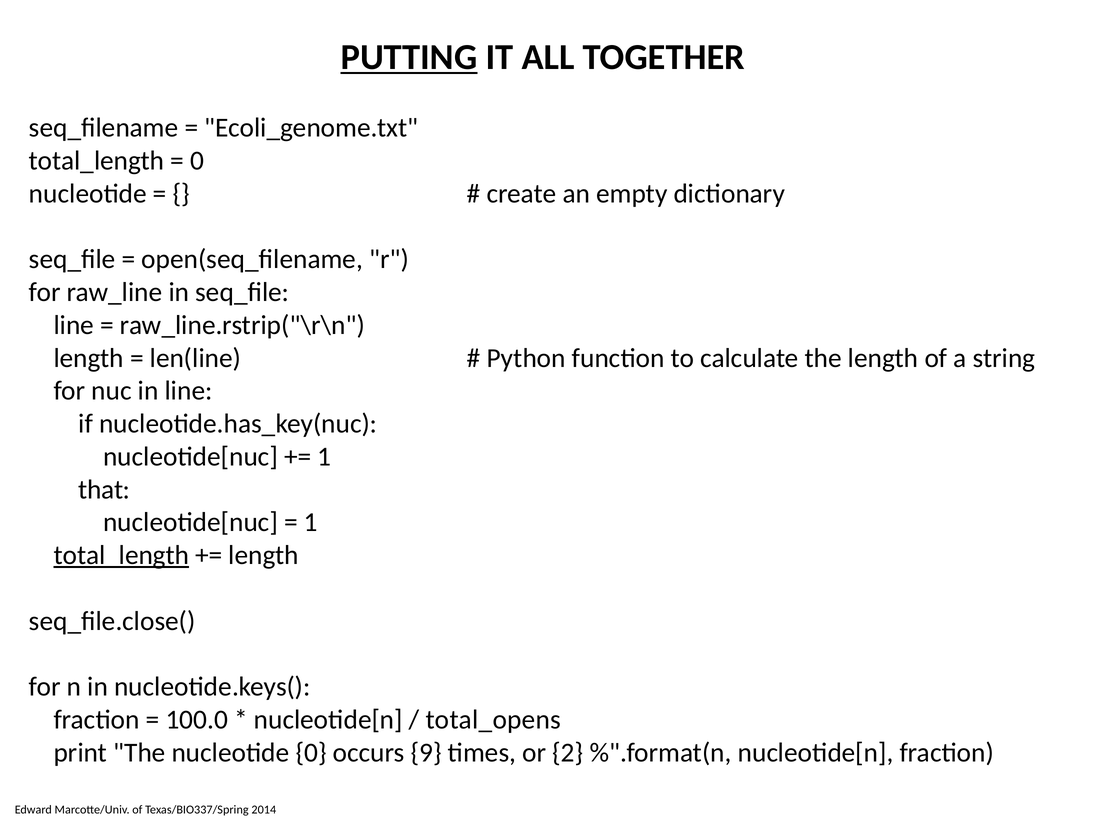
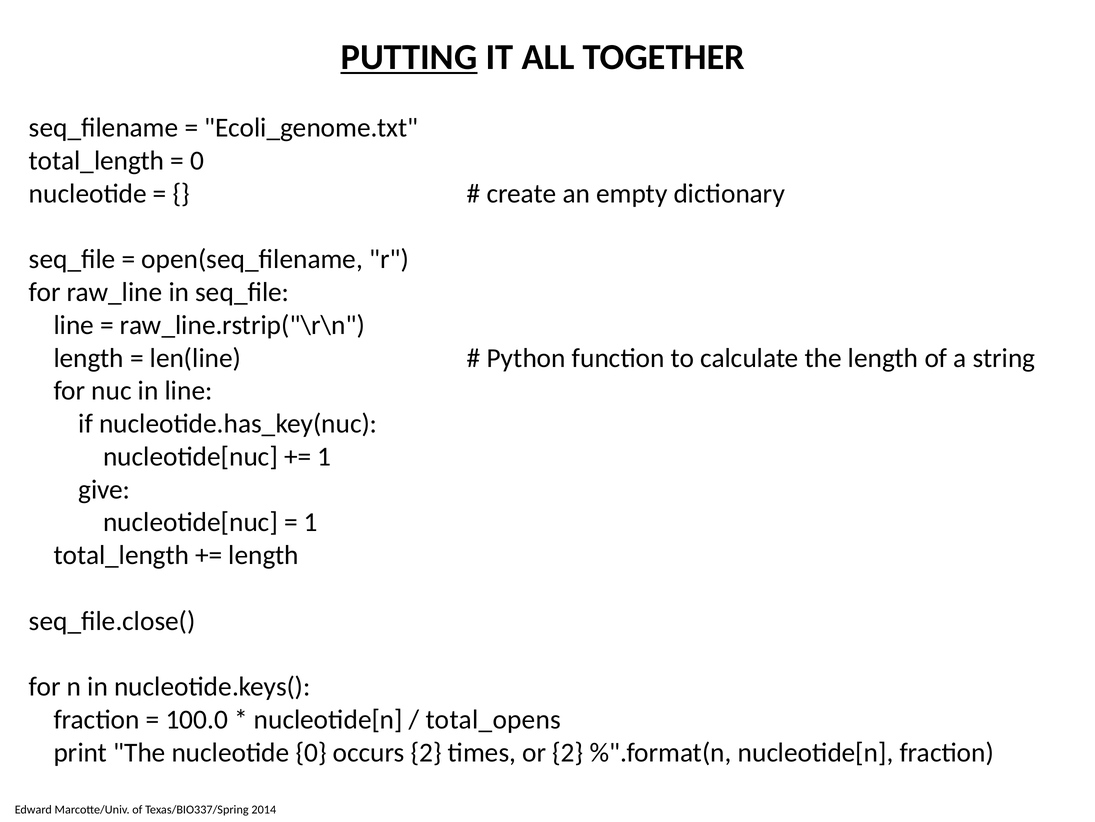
that: that -> give (104, 489)
total_length underline: present -> none (121, 555)
occurs 9: 9 -> 2 (426, 752)
